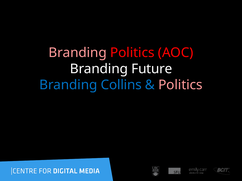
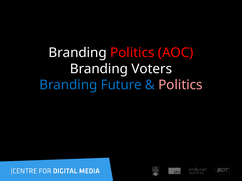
Branding colour: pink -> white (78, 53)
Future: Future -> Voters (152, 69)
Collins: Collins -> Future (121, 85)
